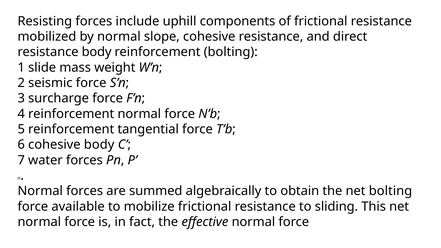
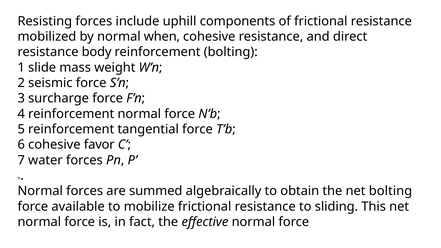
slope: slope -> when (162, 37)
cohesive body: body -> favor (99, 145)
